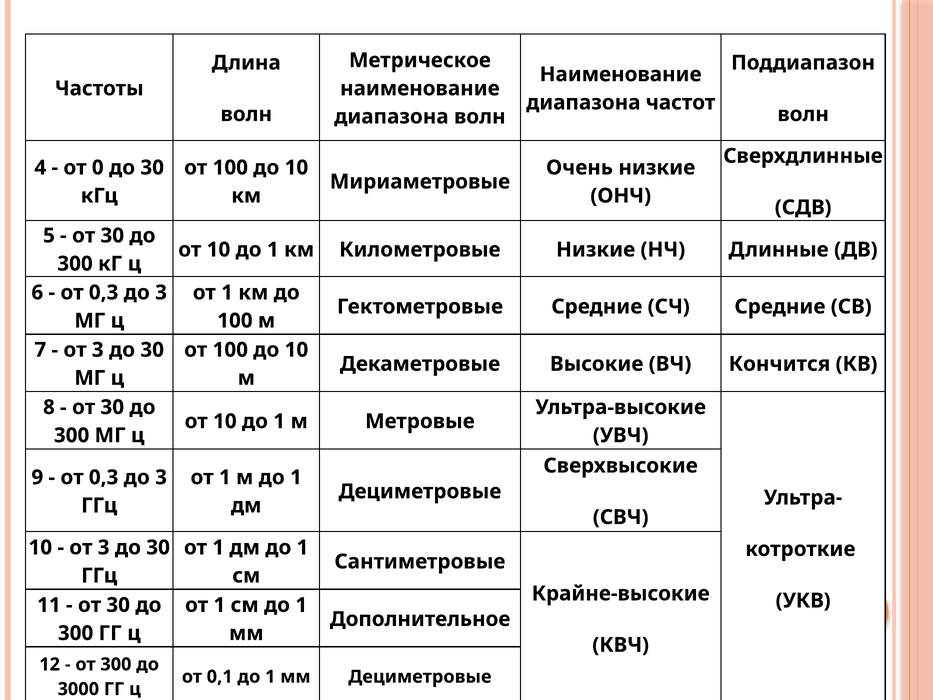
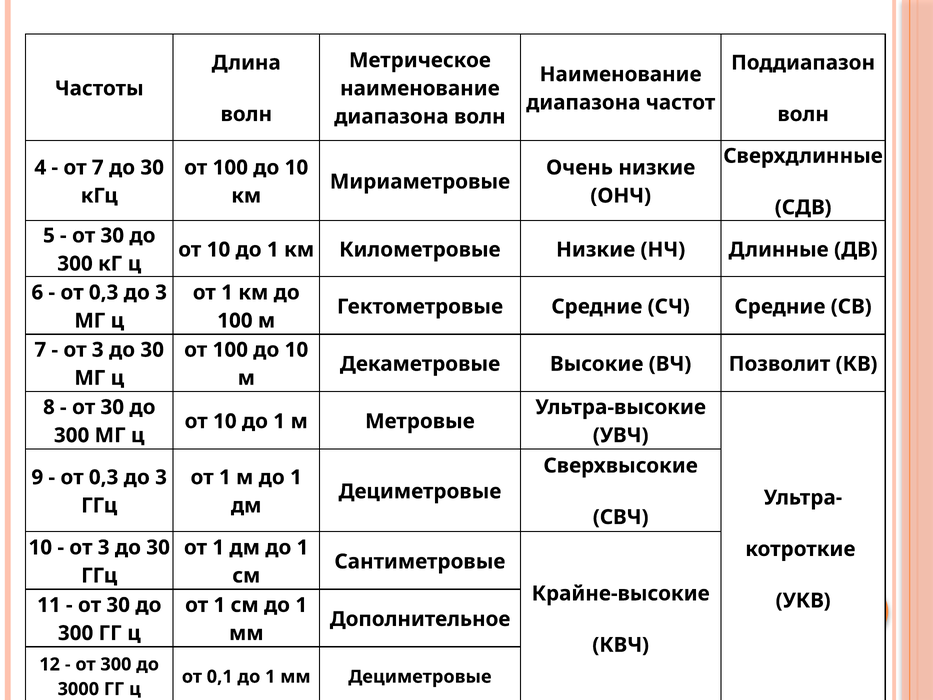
от 0: 0 -> 7 (98, 168)
Кончится: Кончится -> Позволит (780, 364)
